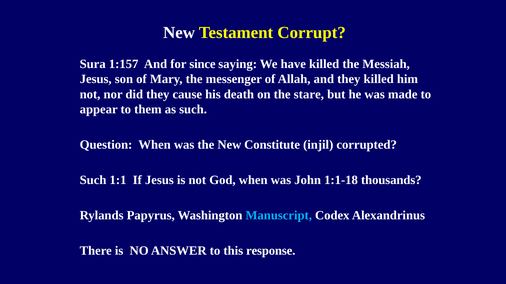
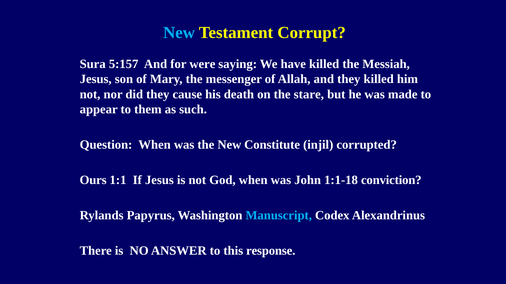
New colour: white -> light blue (179, 33)
1:157: 1:157 -> 5:157 (124, 64)
since: since -> were (202, 64)
Such: Such -> Ours (93, 180)
thousands: thousands -> conviction (391, 180)
